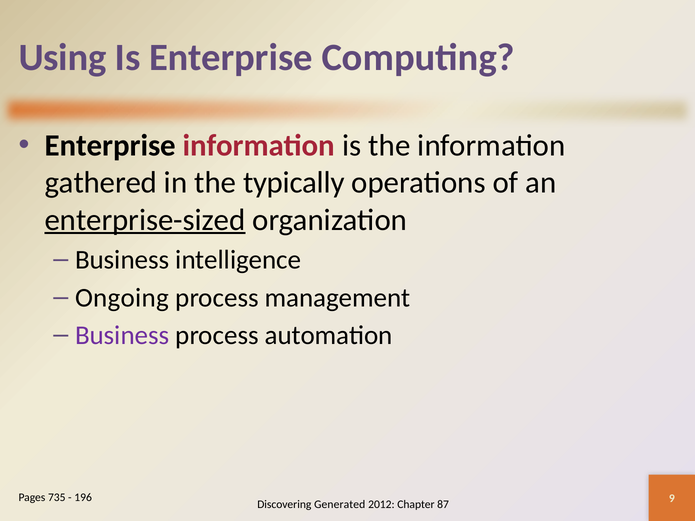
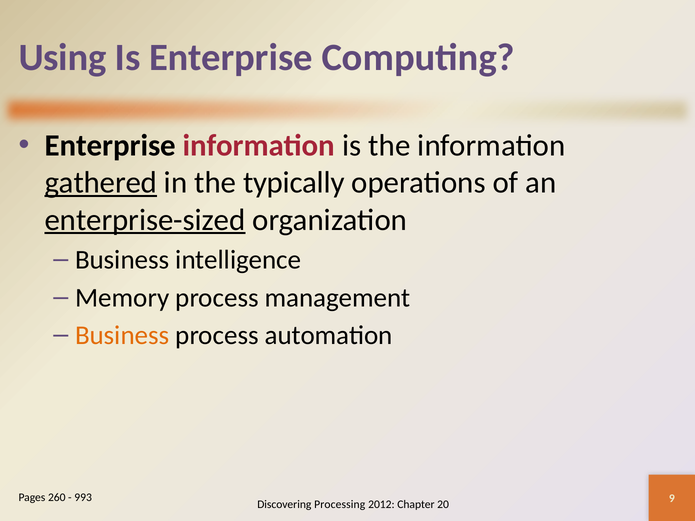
gathered underline: none -> present (101, 183)
Ongoing: Ongoing -> Memory (122, 298)
Business colour: purple -> orange (122, 336)
735: 735 -> 260 (57, 498)
196: 196 -> 993 (83, 498)
Generated: Generated -> Processing (340, 505)
87: 87 -> 20 (443, 505)
